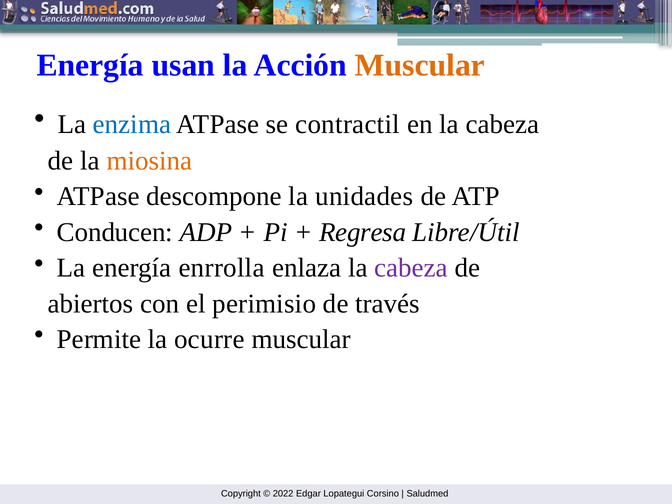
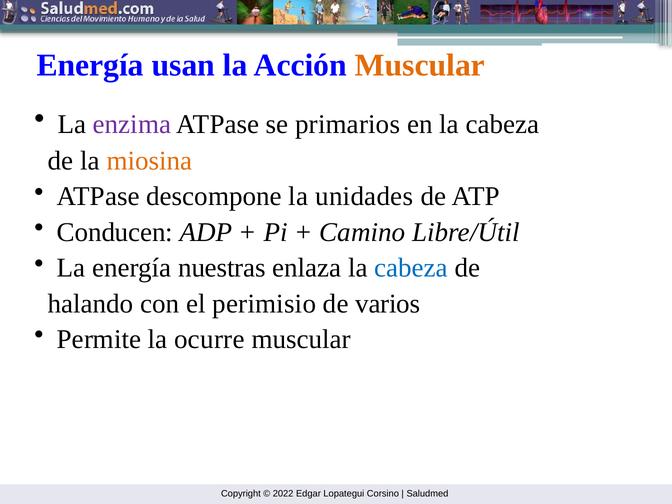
enzima colour: blue -> purple (132, 125)
contractil: contractil -> primarios (348, 125)
Regresa: Regresa -> Camino (362, 232)
enrrolla: enrrolla -> nuestras (222, 268)
cabeza colour: purple -> blue (411, 268)
abiertos: abiertos -> halando (91, 304)
través: través -> varios (388, 304)
